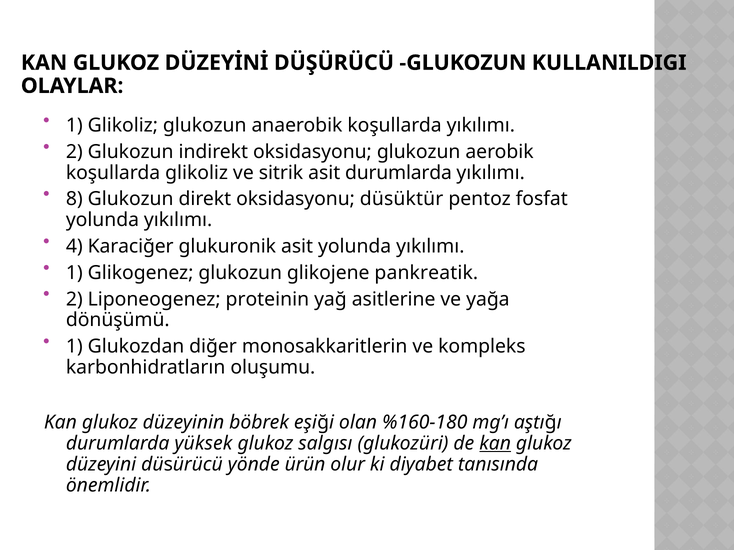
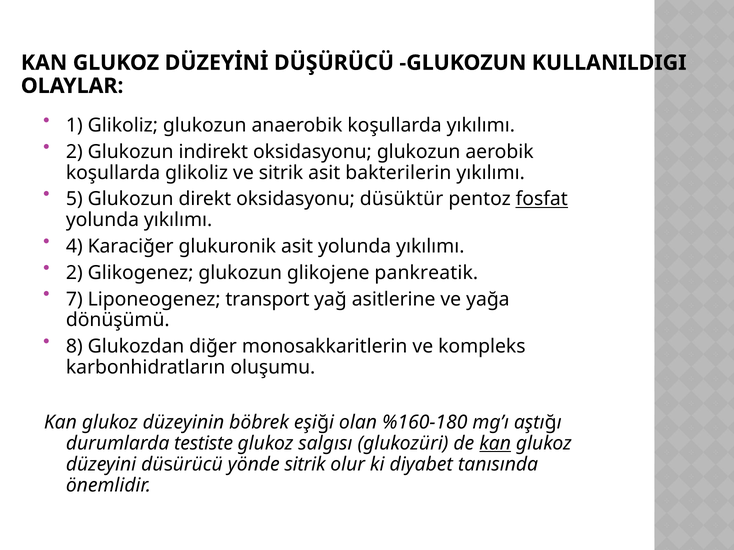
asit durumlarda: durumlarda -> bakterilerin (398, 173)
8: 8 -> 5 (74, 199)
fosfat underline: none -> present (542, 199)
1: 1 -> 2 (74, 273)
2: 2 -> 7 (74, 299)
proteinin: proteinin -> transport (267, 299)
1: 1 -> 8 (74, 347)
yüksek: yüksek -> testiste (204, 444)
yönde ürün: ürün -> sitrik (305, 465)
